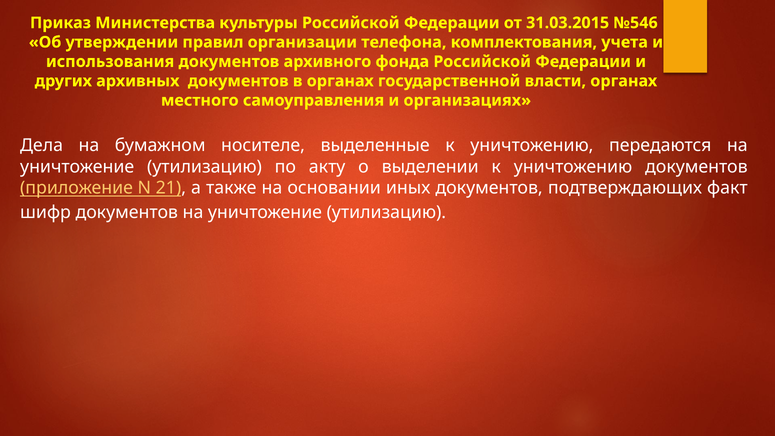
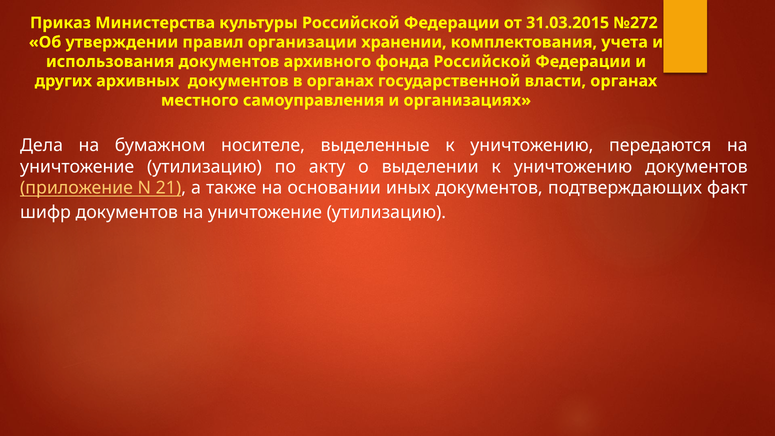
№546: №546 -> №272 (636, 23)
телефона: телефона -> хранении (404, 42)
